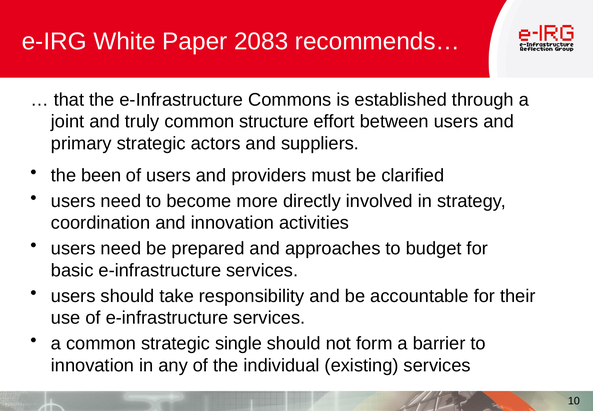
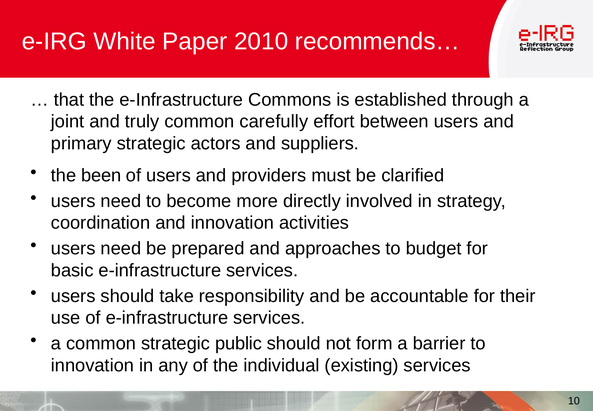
2083: 2083 -> 2010 (261, 41)
structure: structure -> carefully (274, 121)
single: single -> public (239, 343)
